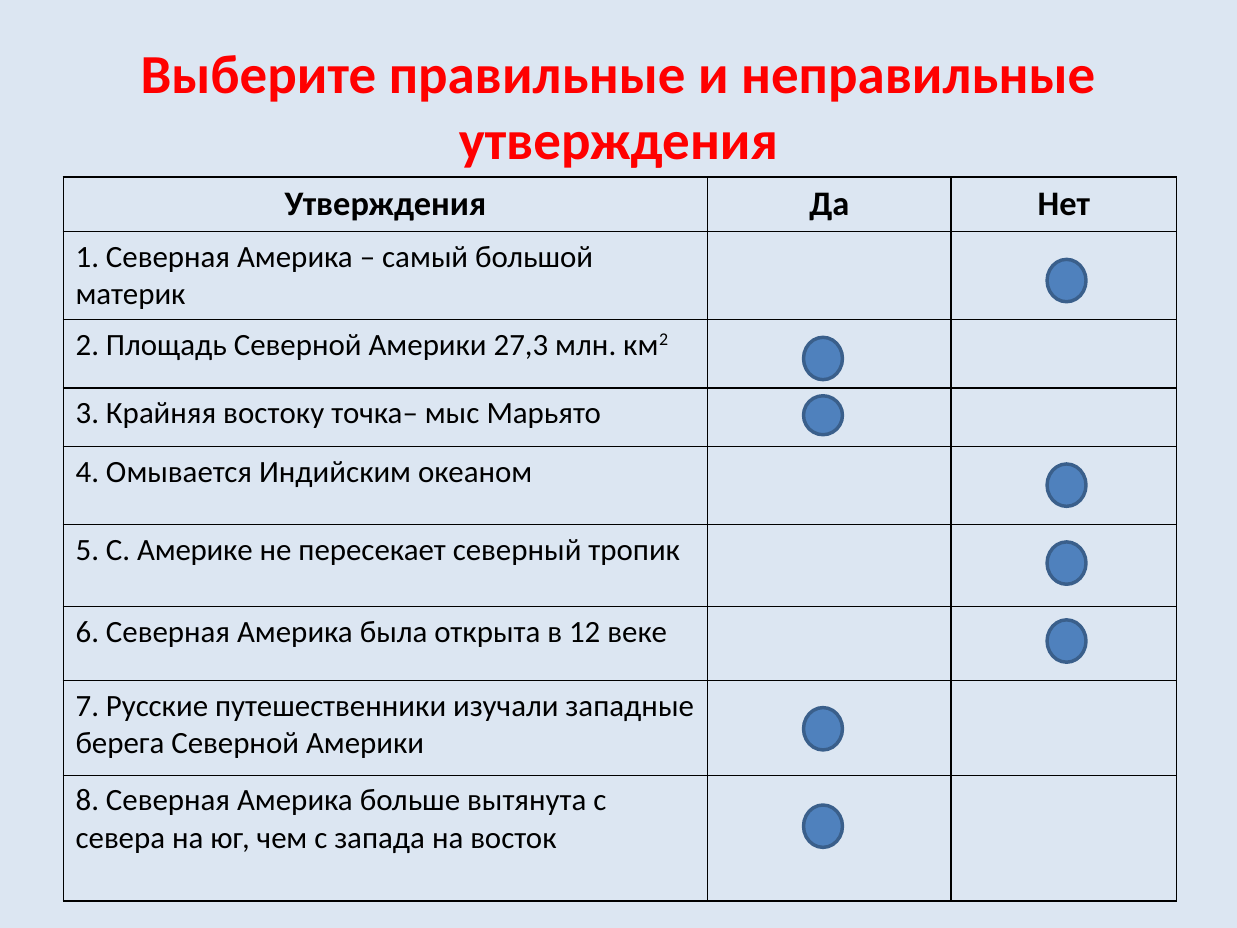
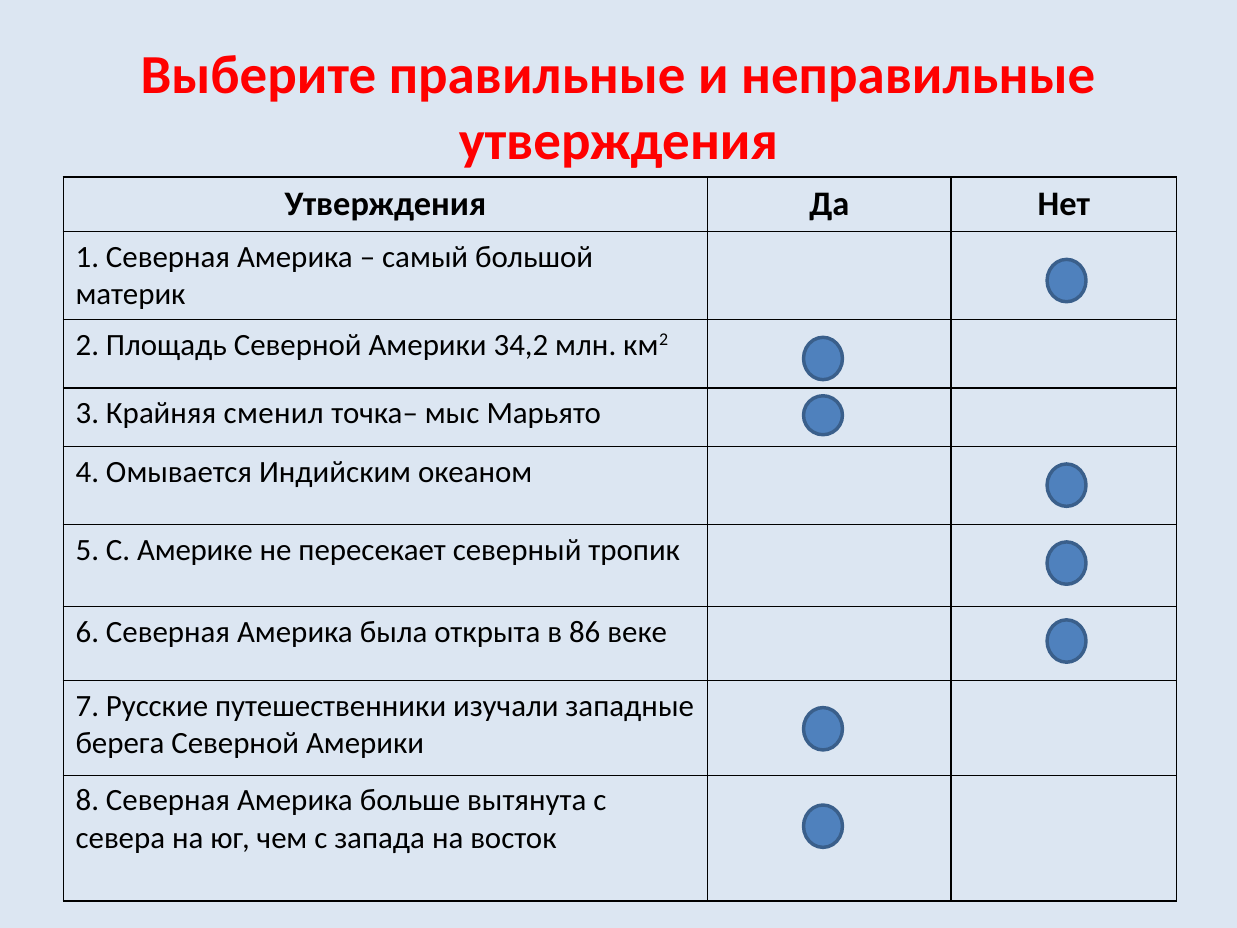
27,3: 27,3 -> 34,2 (521, 345)
востоку: востоку -> сменил (274, 414)
12: 12 -> 86 (585, 632)
